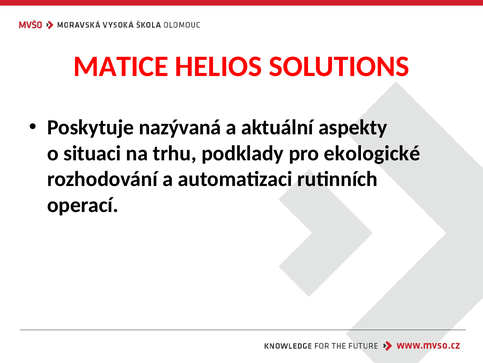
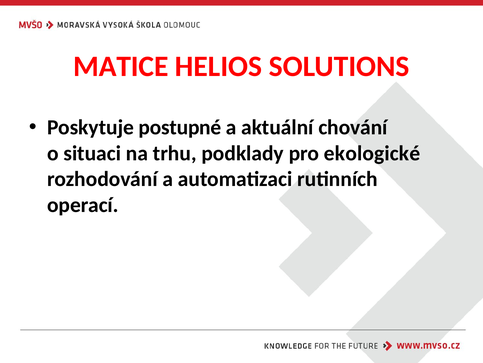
nazývaná: nazývaná -> postupné (180, 127)
aspekty: aspekty -> chování (353, 127)
